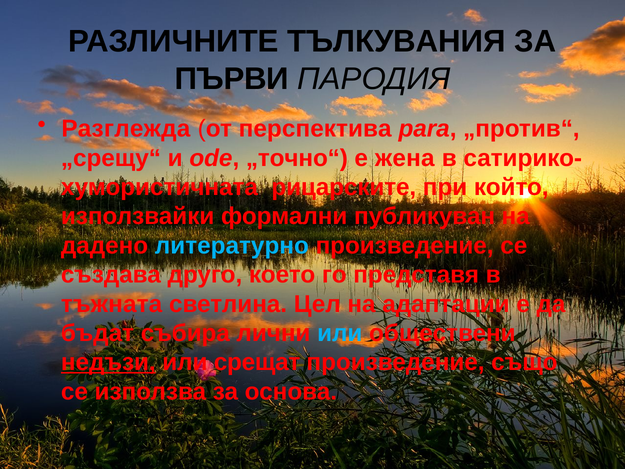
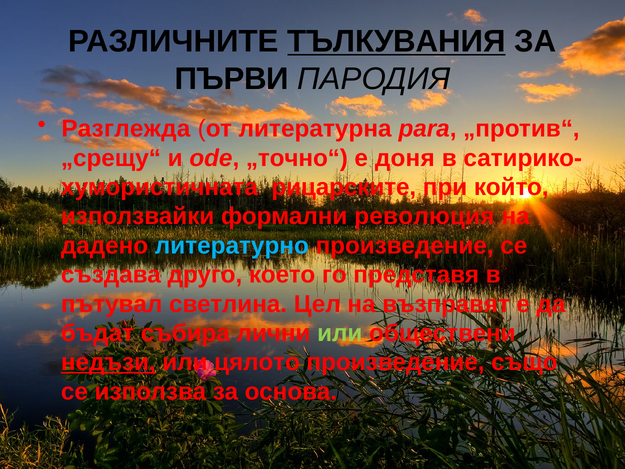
ТЪЛКУВАНИЯ underline: none -> present (396, 41)
перспектива: перспектива -> литературна (315, 129)
жена: жена -> доня (405, 158)
публикуван: публикуван -> революция (424, 216)
тъжната: тъжната -> пътувал (112, 304)
адаптации: адаптации -> възправят (446, 304)
или colour: light blue -> light green (340, 333)
срещат: срещат -> цялото (257, 362)
